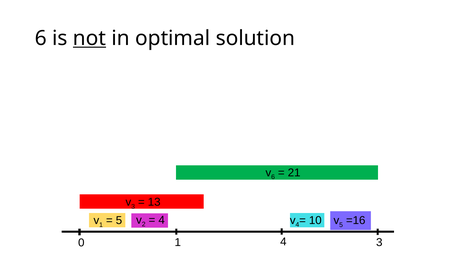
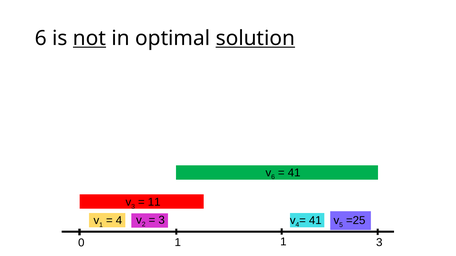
solution underline: none -> present (255, 38)
21: 21 -> 41 (294, 173)
13: 13 -> 11 (154, 203)
4: 4 -> 3 (162, 220)
10: 10 -> 41 (315, 221)
5: 5 -> 4 (119, 221)
=16: =16 -> =25 (356, 221)
1 4: 4 -> 1 (283, 242)
